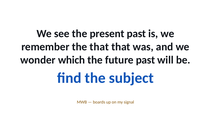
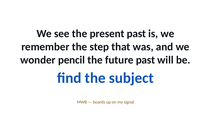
the that: that -> step (99, 47)
which: which -> pencil (71, 60)
